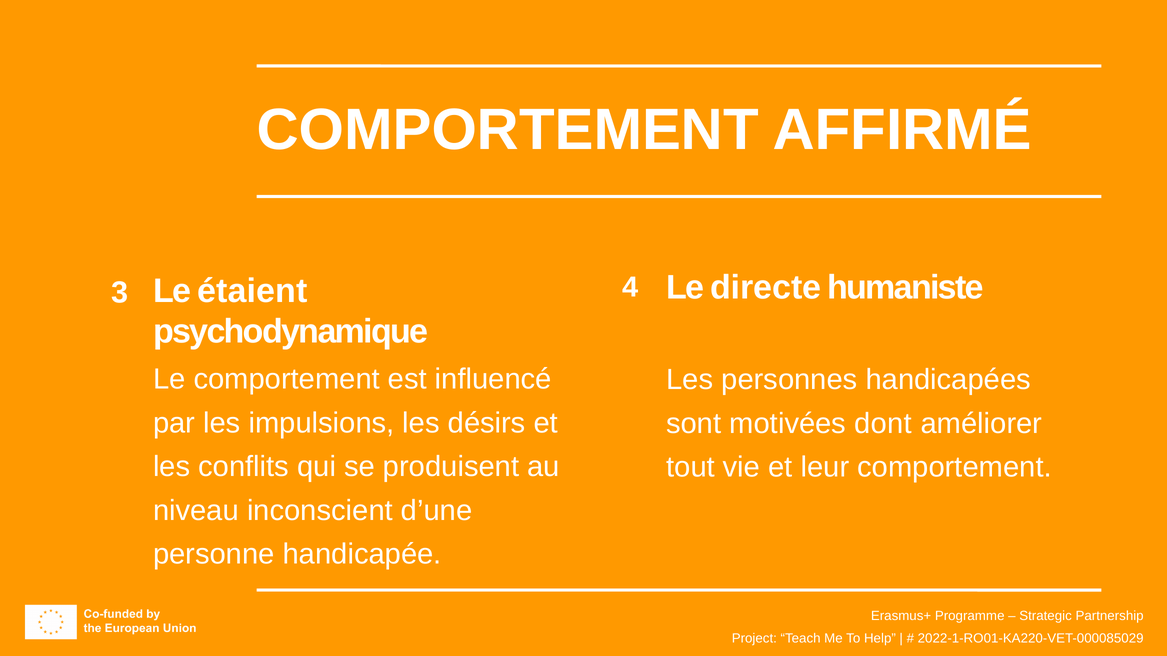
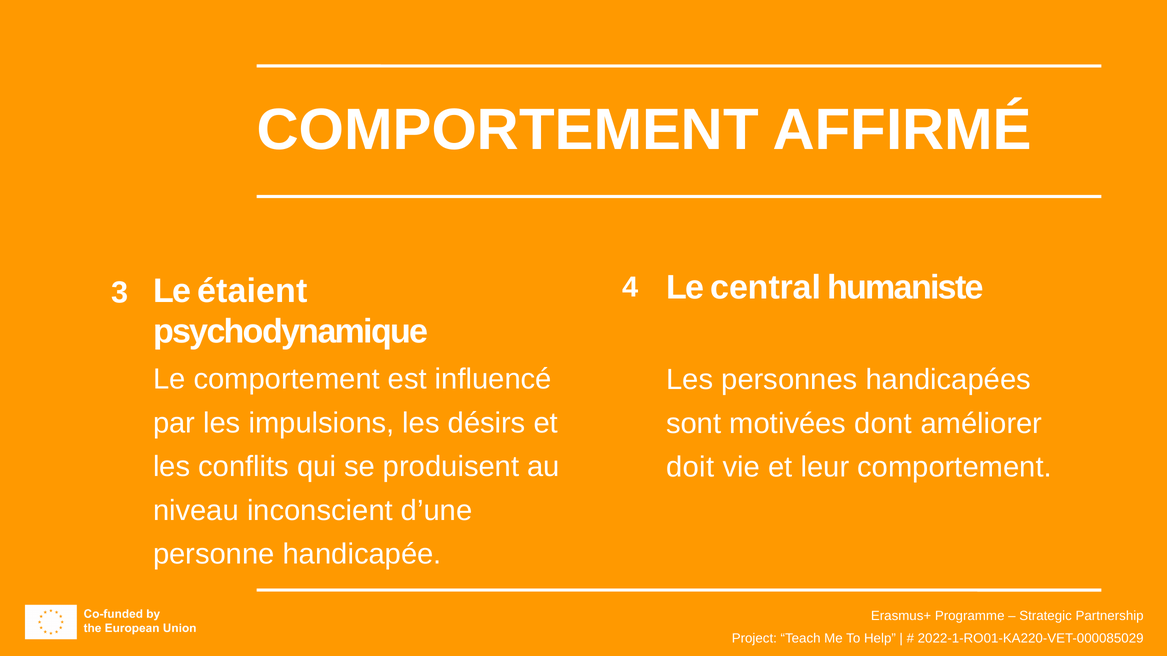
directe: directe -> central (766, 288)
tout: tout -> doit (690, 468)
